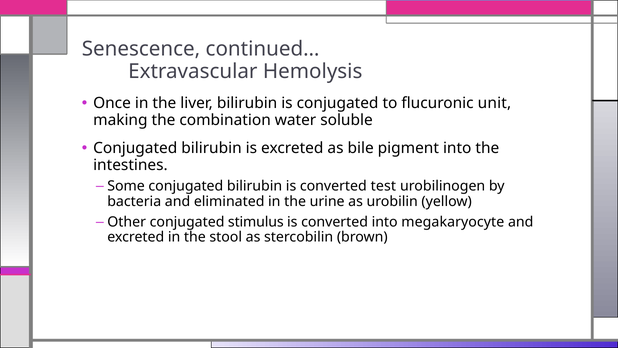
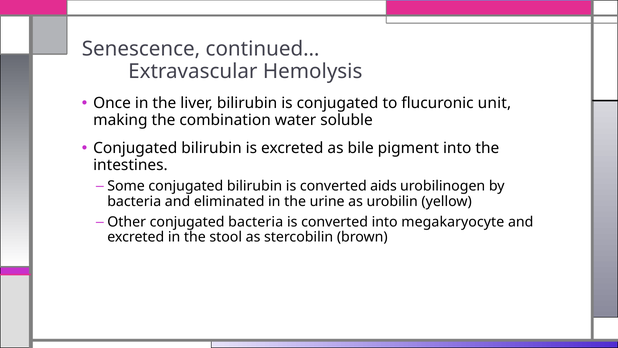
test: test -> aids (383, 186)
conjugated stimulus: stimulus -> bacteria (256, 222)
